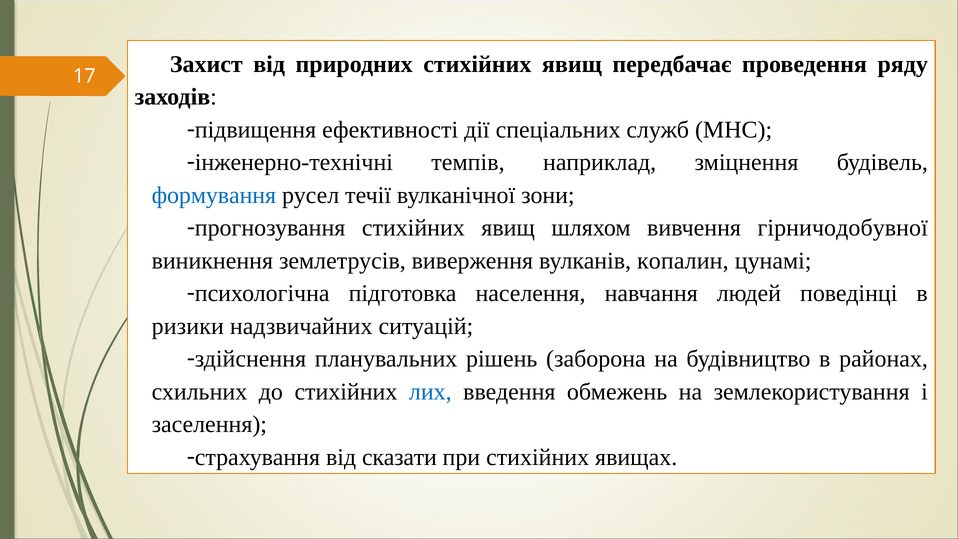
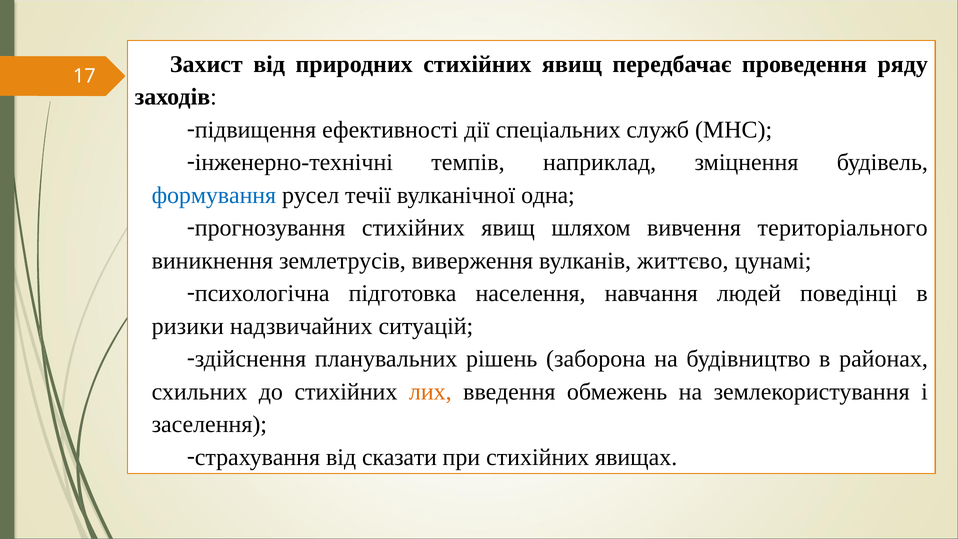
зони: зони -> одна (548, 195)
гірничодобувної: гірничодобувної -> територіального (843, 228)
копалин: копалин -> життєво (683, 261)
лих colour: blue -> orange (430, 392)
